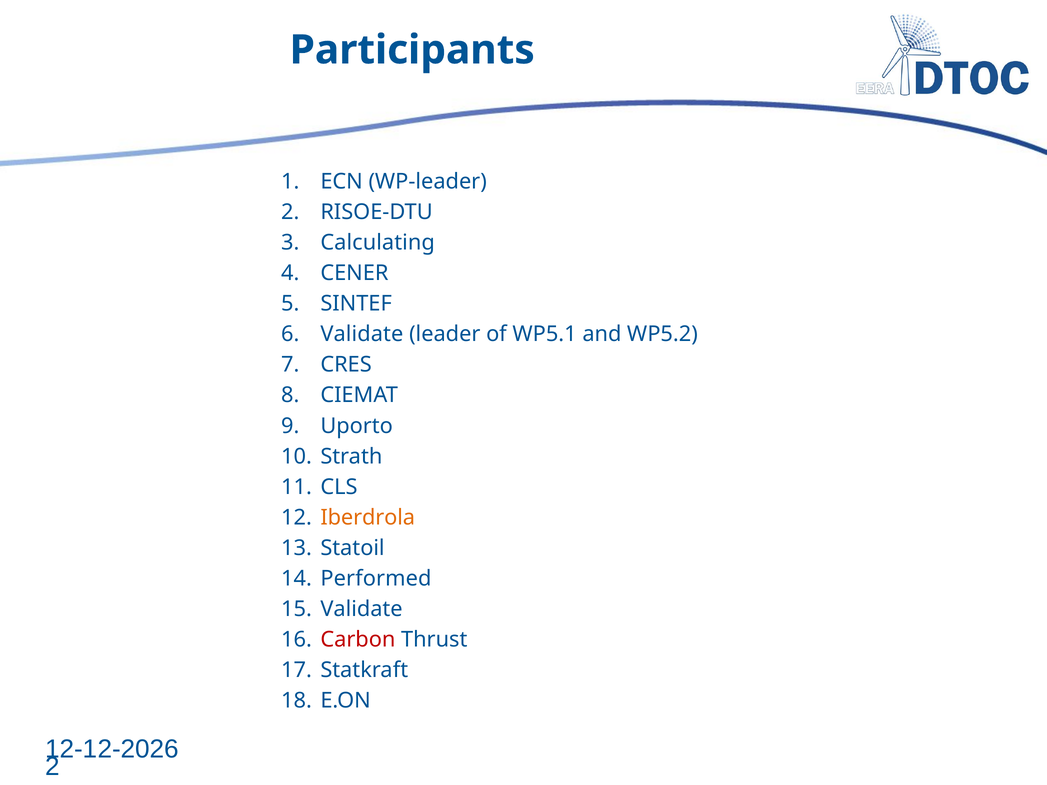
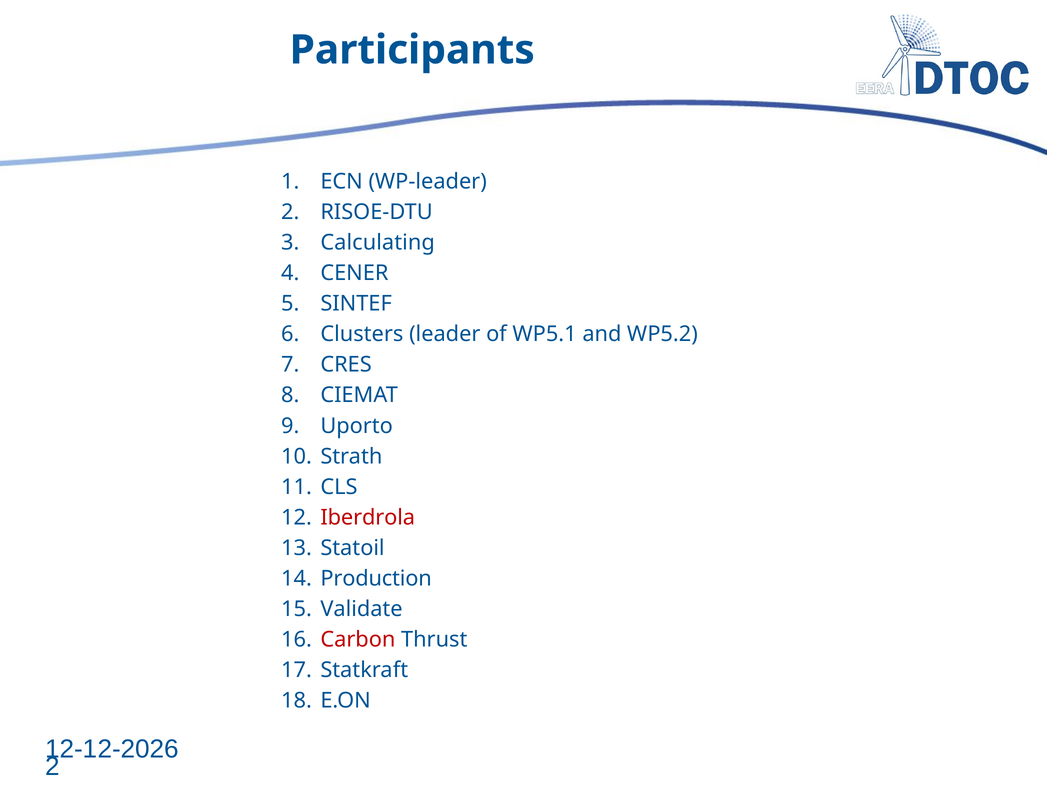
Validate: Validate -> Clusters (362, 334)
Iberdrola colour: orange -> red (368, 518)
Performed: Performed -> Production (376, 579)
